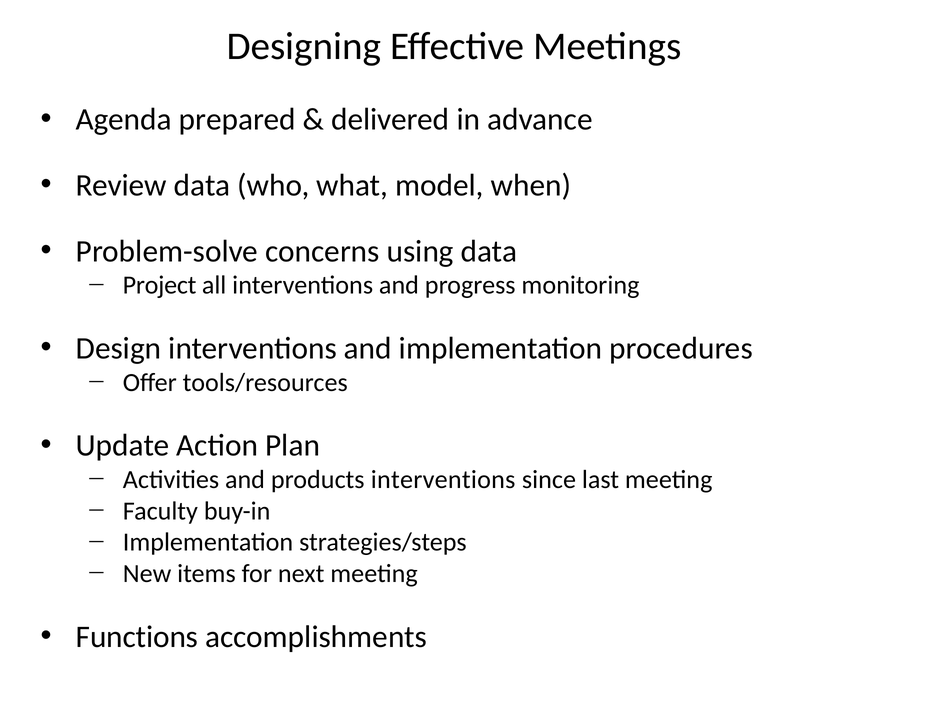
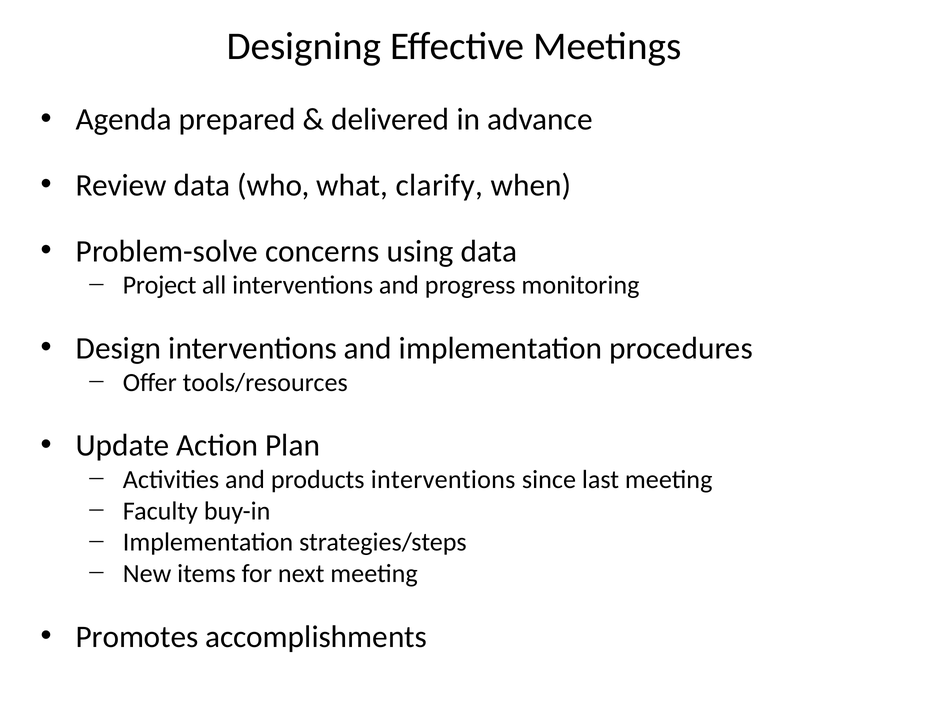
model: model -> clarify (439, 185)
Functions: Functions -> Promotes (137, 637)
